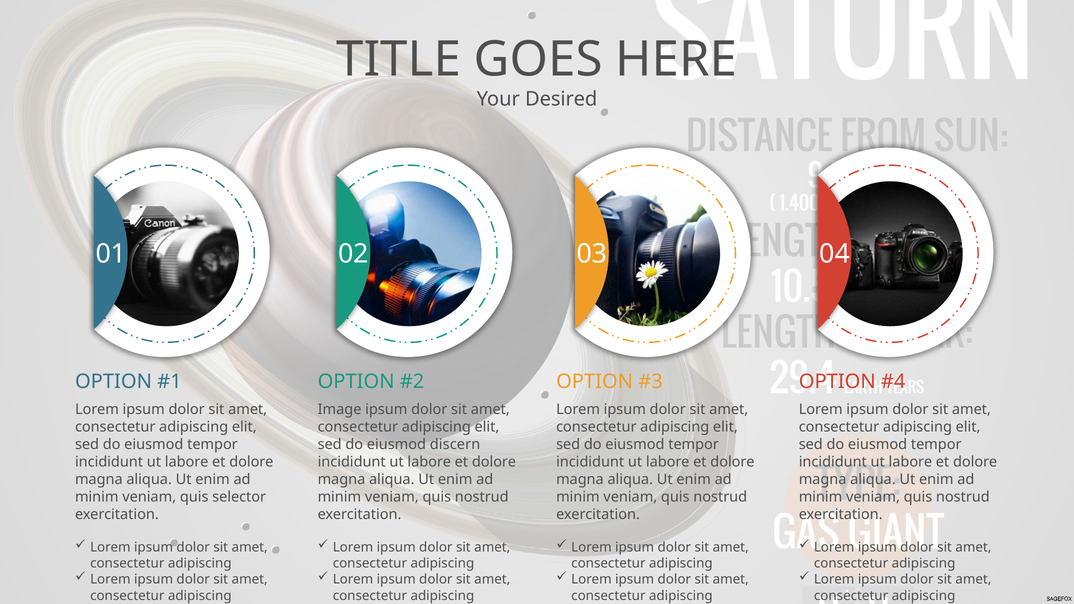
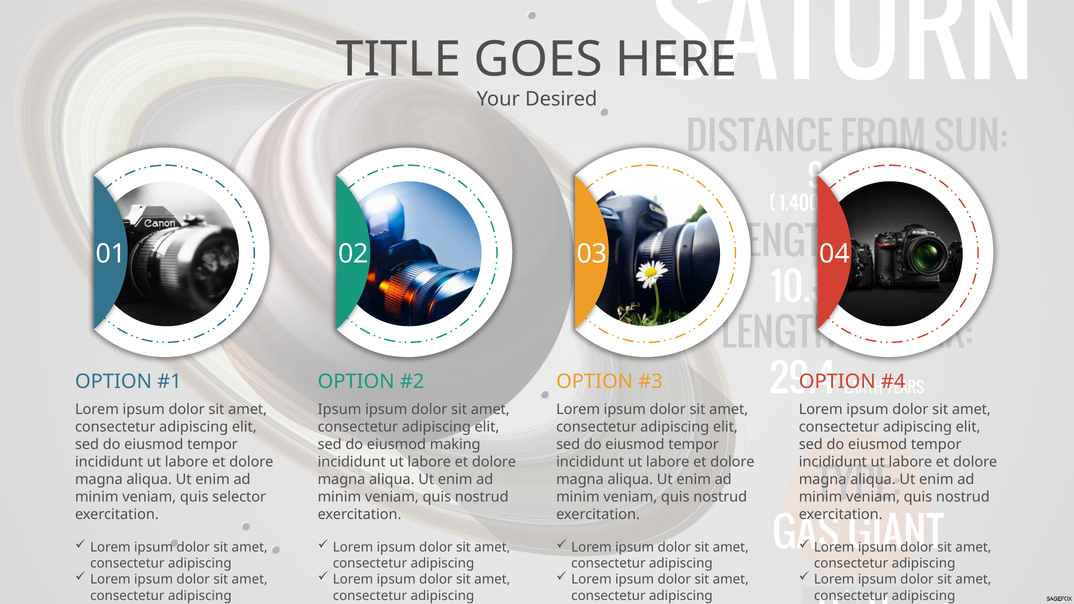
Image: Image -> Ipsum (340, 410)
discern: discern -> making (455, 445)
